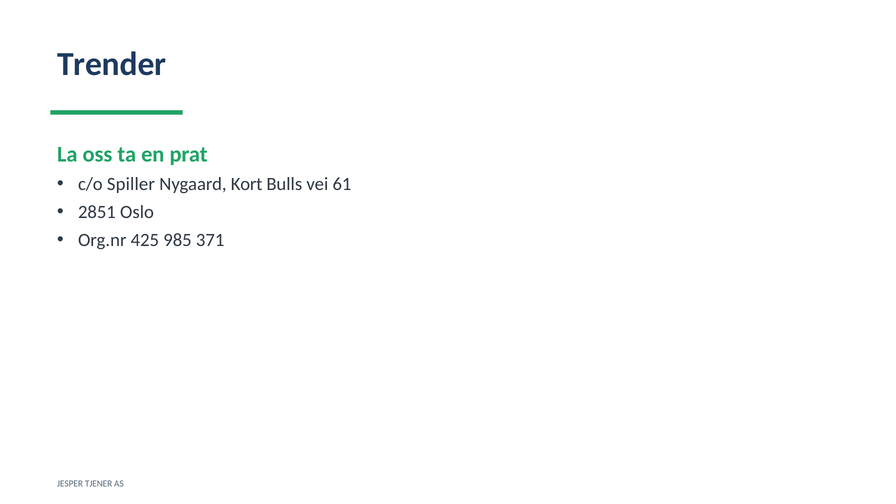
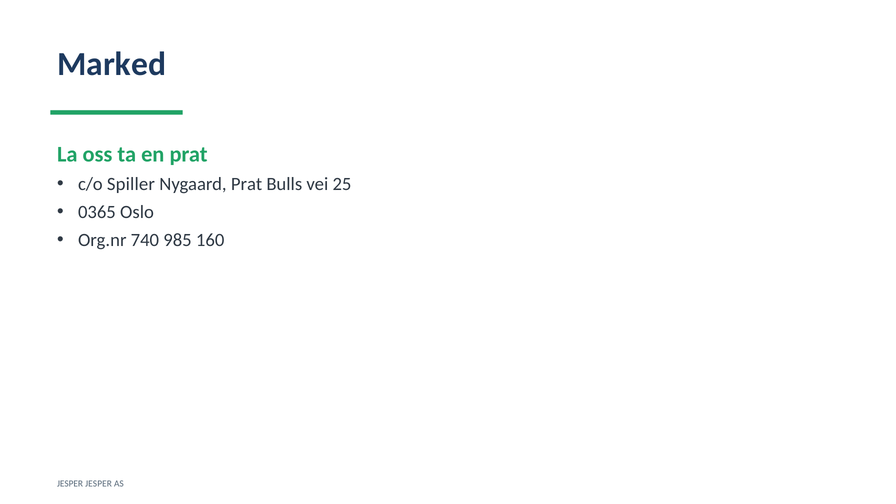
Trender: Trender -> Marked (112, 64)
Nygaard Kort: Kort -> Prat (247, 184)
61: 61 -> 25 (342, 184)
2851: 2851 -> 0365 (97, 212)
425: 425 -> 740 (145, 240)
371: 371 -> 160 (210, 240)
JESPER TJENER: TJENER -> JESPER (99, 484)
